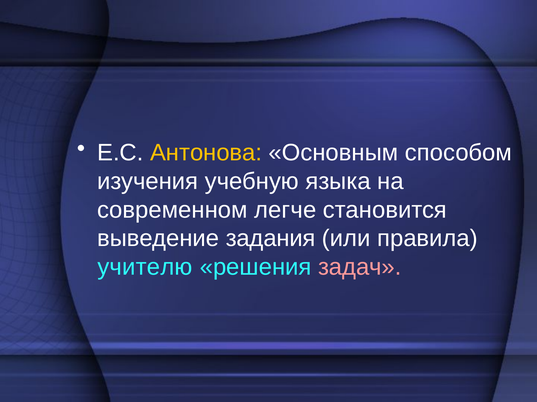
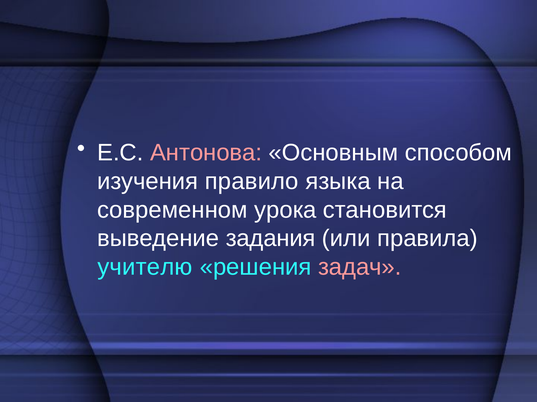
Антонова colour: yellow -> pink (206, 153)
учебную: учебную -> правило (252, 182)
легче: легче -> урока (285, 210)
